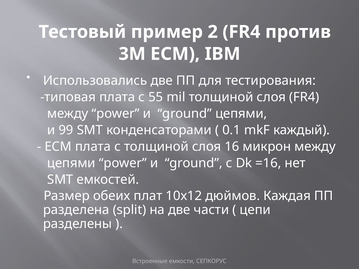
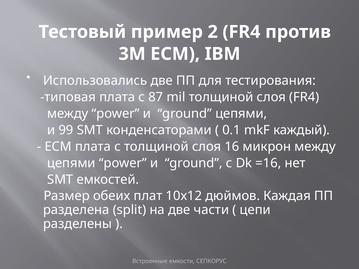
55: 55 -> 87 (156, 97)
